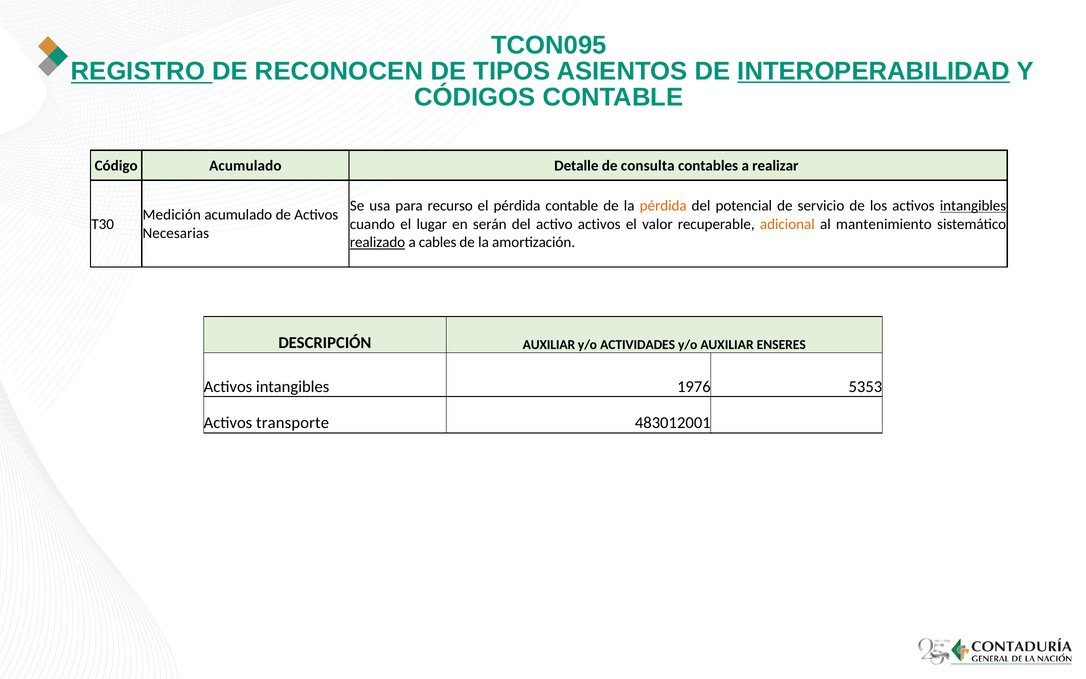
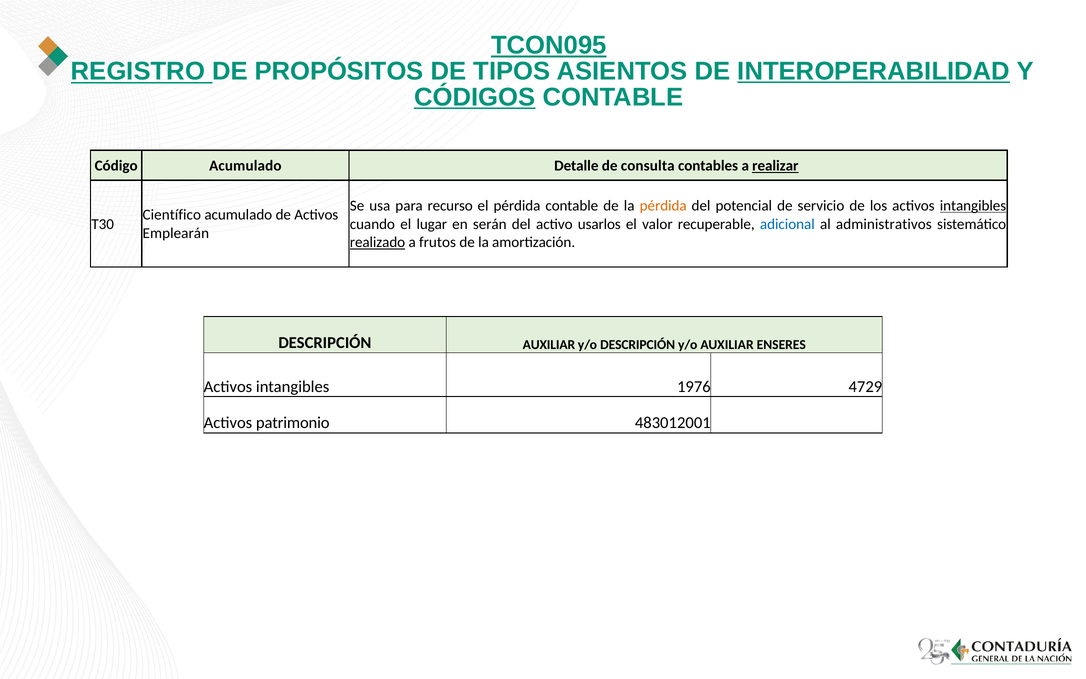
TCON095 underline: none -> present (549, 45)
RECONOCEN: RECONOCEN -> PROPÓSITOS (339, 71)
CÓDIGOS underline: none -> present (475, 97)
realizar underline: none -> present (775, 166)
Medición: Medición -> Científico (172, 215)
activo activos: activos -> usarlos (599, 224)
adicional colour: orange -> blue (787, 224)
mantenimiento: mantenimiento -> administrativos (884, 224)
Necesarias: Necesarias -> Emplearán (176, 233)
cables: cables -> frutos (438, 242)
y/o ACTIVIDADES: ACTIVIDADES -> DESCRIPCIÓN (638, 345)
5353: 5353 -> 4729 (865, 386)
transporte: transporte -> patrimonio (293, 423)
